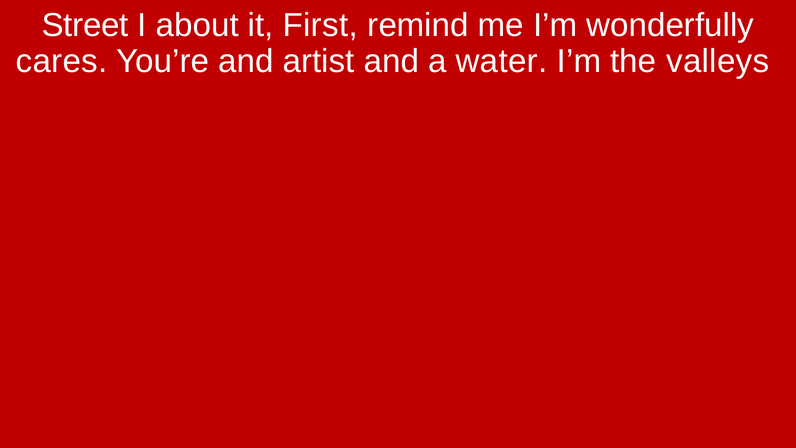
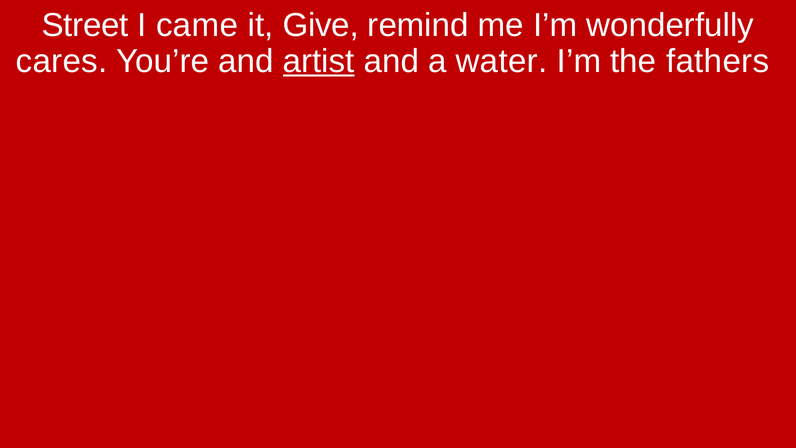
about: about -> came (197, 25)
First: First -> Give (321, 25)
artist underline: none -> present (319, 61)
valleys: valleys -> fathers (718, 61)
